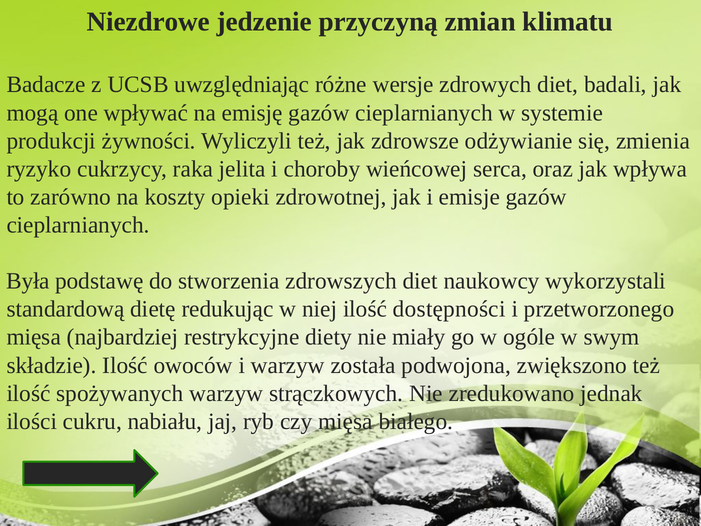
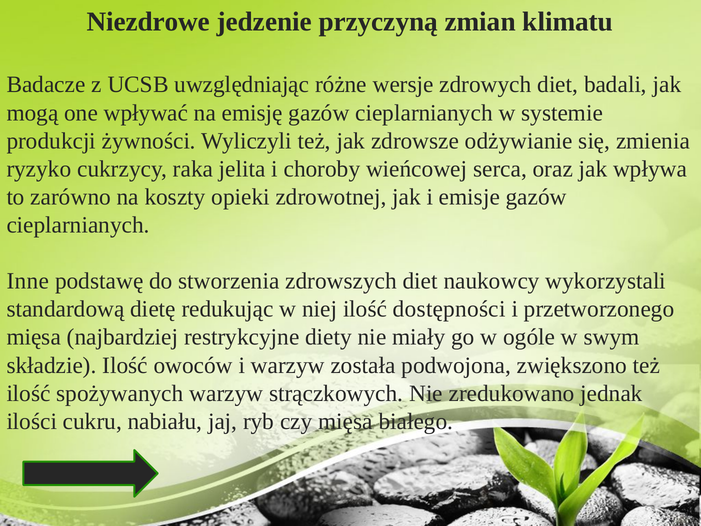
Była: Była -> Inne (28, 281)
